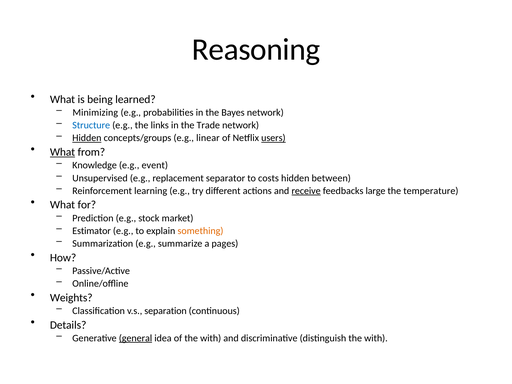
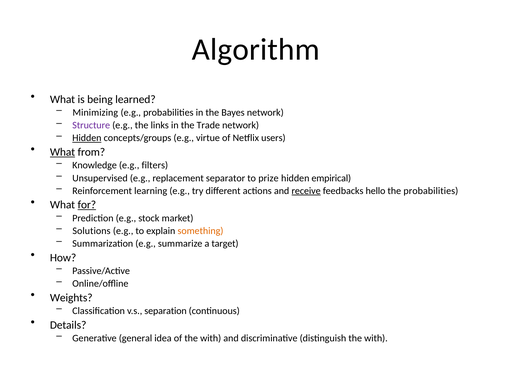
Reasoning: Reasoning -> Algorithm (256, 50)
Structure colour: blue -> purple (91, 125)
linear: linear -> virtue (208, 138)
users underline: present -> none (273, 138)
event: event -> filters (155, 165)
costs: costs -> prize (268, 178)
between: between -> empirical (331, 178)
large: large -> hello (375, 191)
the temperature: temperature -> probabilities (431, 191)
for underline: none -> present (87, 205)
Estimator: Estimator -> Solutions (91, 231)
pages: pages -> target (225, 244)
general underline: present -> none (136, 338)
